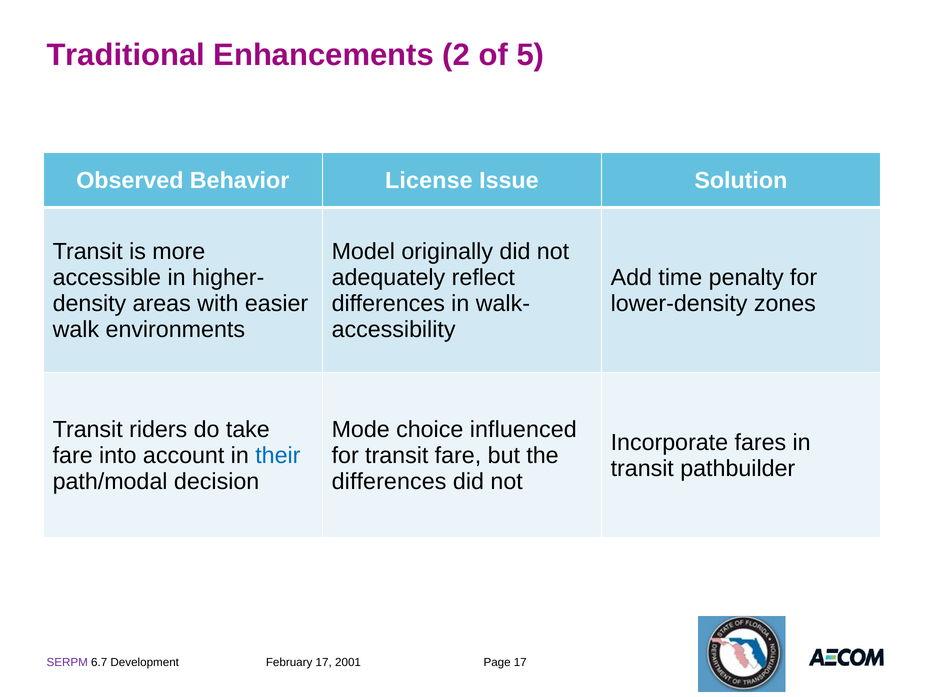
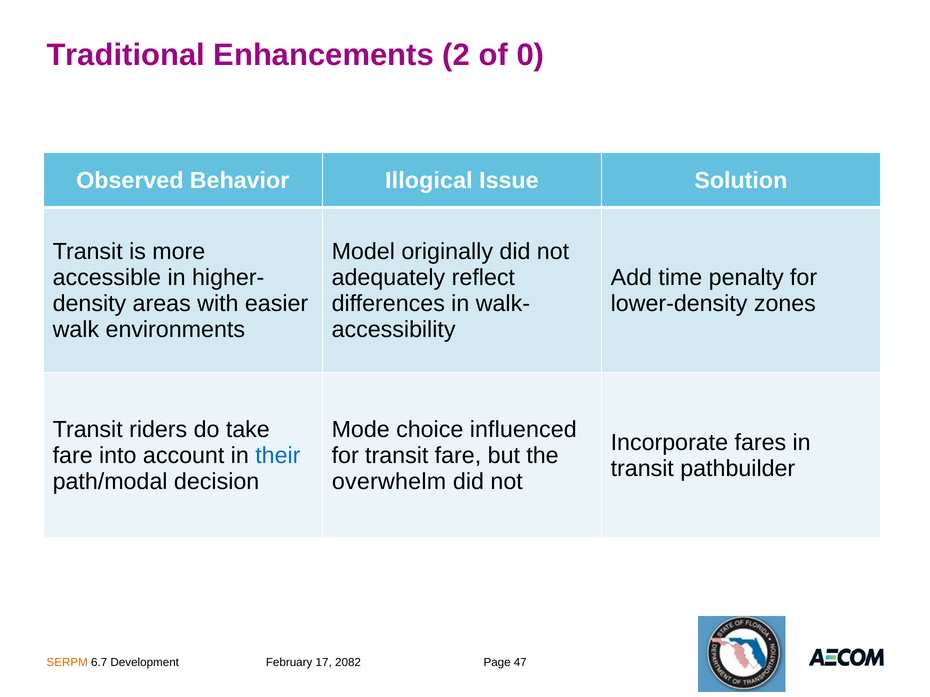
5: 5 -> 0 (530, 55)
License: License -> Illogical (429, 181)
differences: differences -> overwhelm (389, 482)
SERPM colour: purple -> orange (67, 663)
2001: 2001 -> 2082 (348, 663)
Page 17: 17 -> 47 (520, 663)
